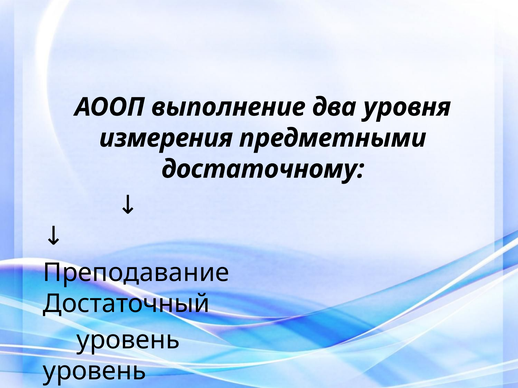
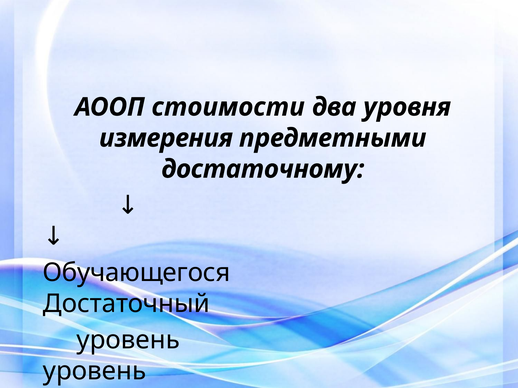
выполнение: выполнение -> стоимости (228, 107)
Преподавание: Преподавание -> Обучающегося (136, 273)
